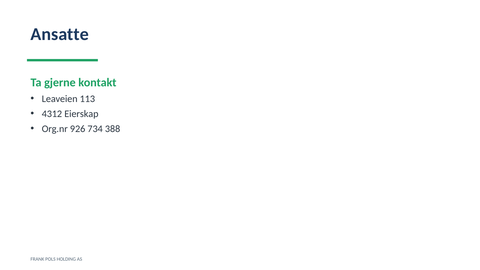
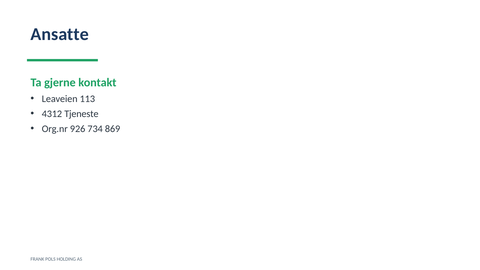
Eierskap: Eierskap -> Tjeneste (81, 114)
388: 388 -> 869 (113, 129)
